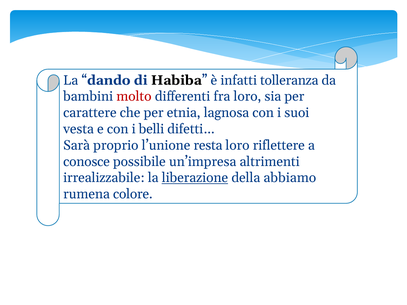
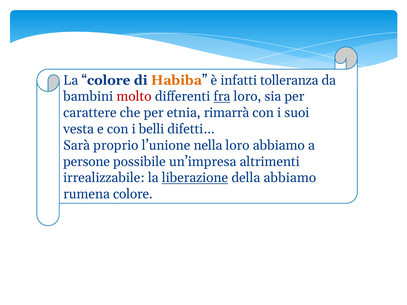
dando: dando -> colore (109, 80)
Habiba colour: black -> orange (176, 80)
fra underline: none -> present (222, 97)
lagnosa: lagnosa -> rimarrà (227, 113)
resta: resta -> nella (208, 145)
loro riflettere: riflettere -> abbiamo (279, 145)
conosce: conosce -> persone (87, 162)
